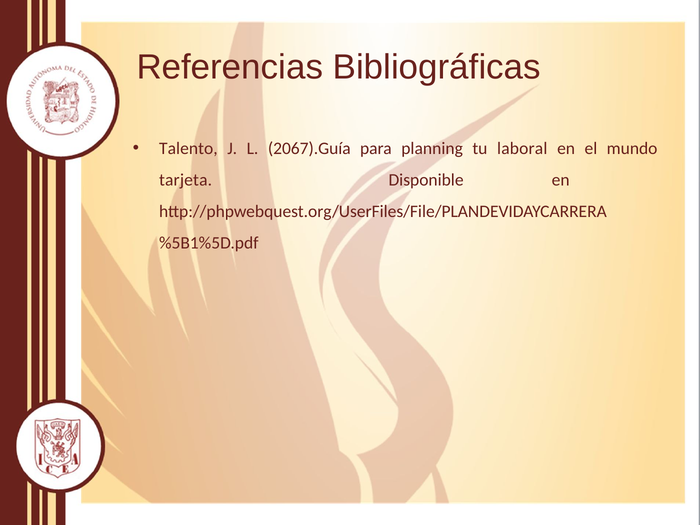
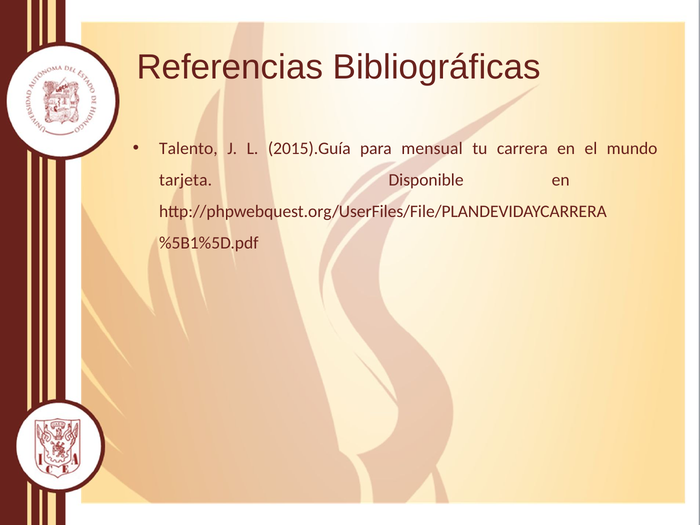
2067).Guía: 2067).Guía -> 2015).Guía (309, 148)
planning: planning -> mensual (432, 148)
laboral: laboral -> carrera (522, 148)
